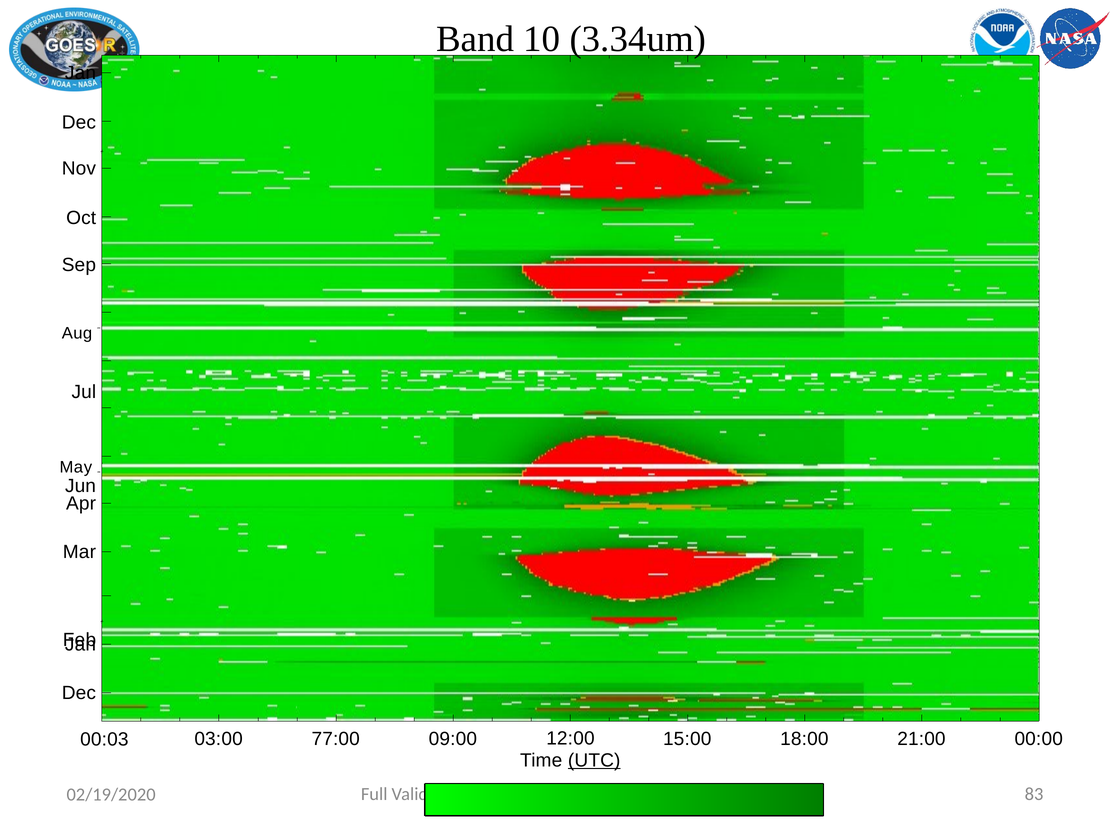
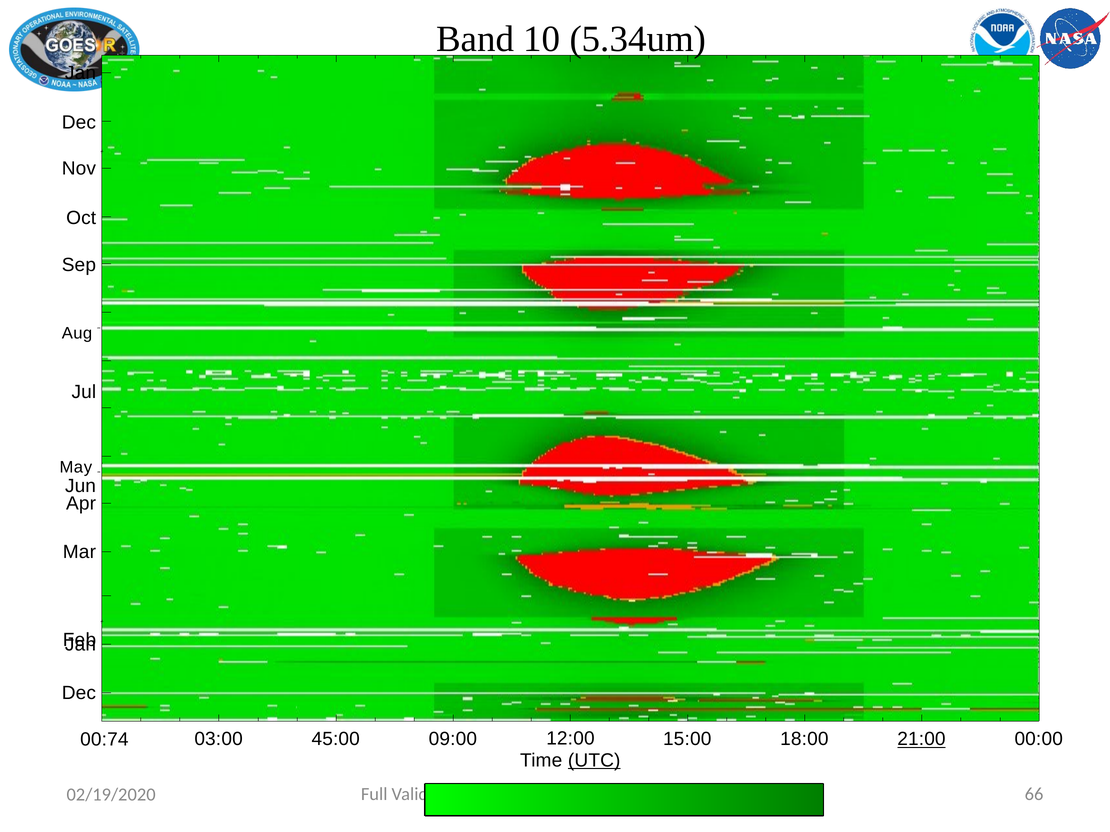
3.34um: 3.34um -> 5.34um (638, 39)
77:00: 77:00 -> 45:00 (336, 740)
21:00 underline: none -> present (921, 740)
00:03: 00:03 -> 00:74 (104, 740)
83: 83 -> 66 (1034, 795)
